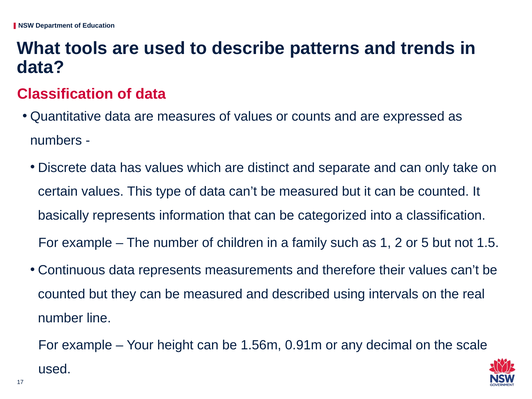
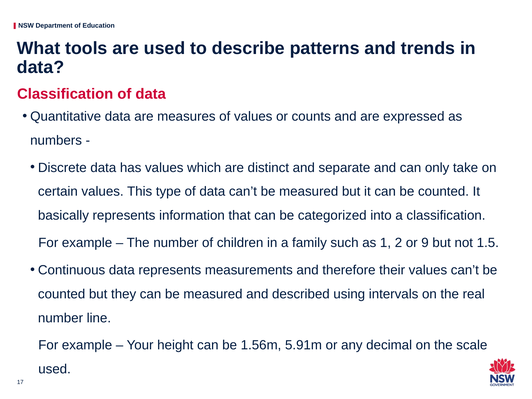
5: 5 -> 9 (425, 243)
0.91m: 0.91m -> 5.91m (303, 345)
